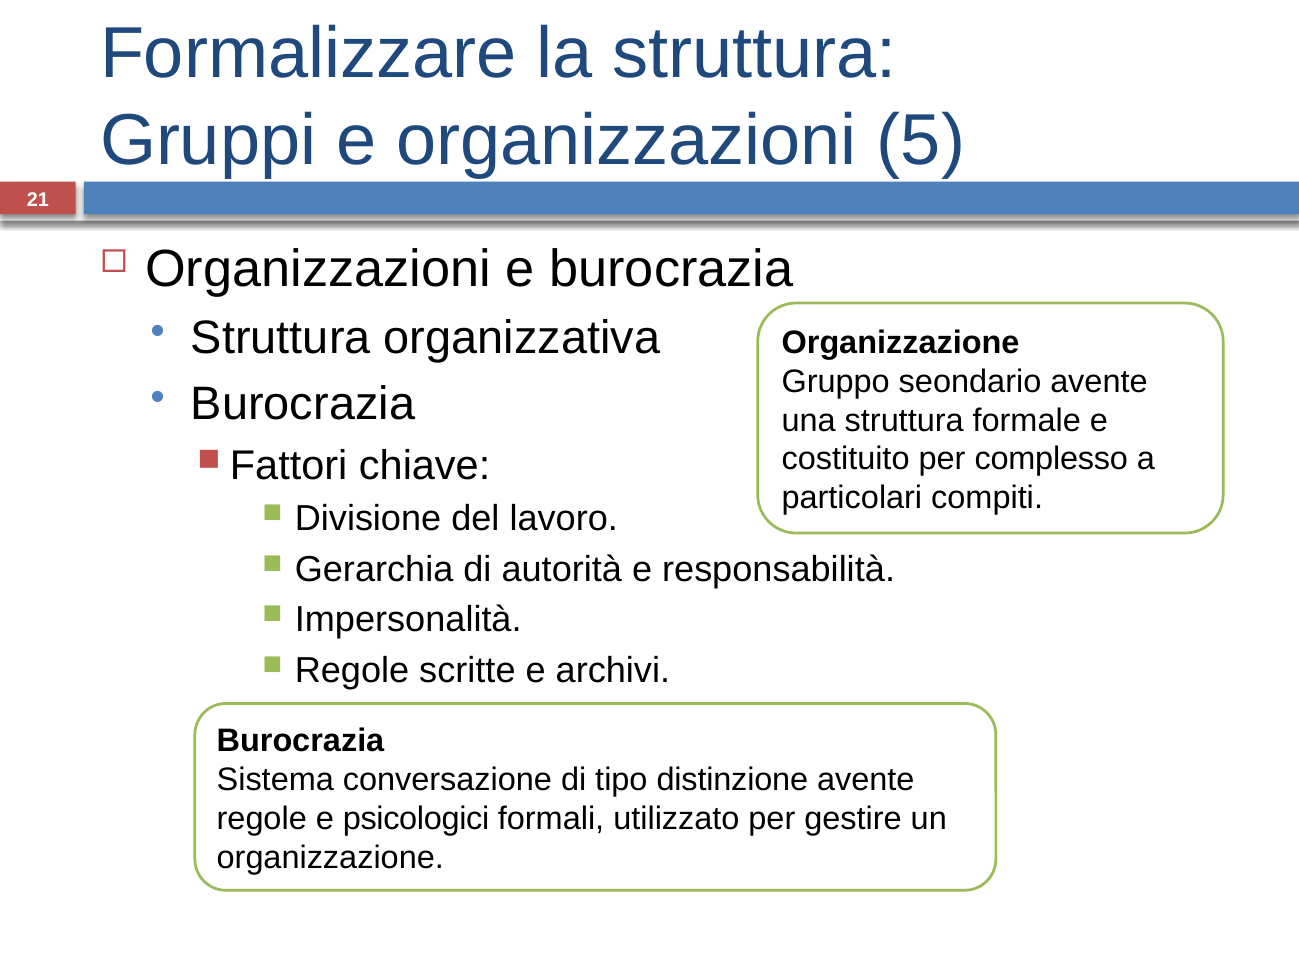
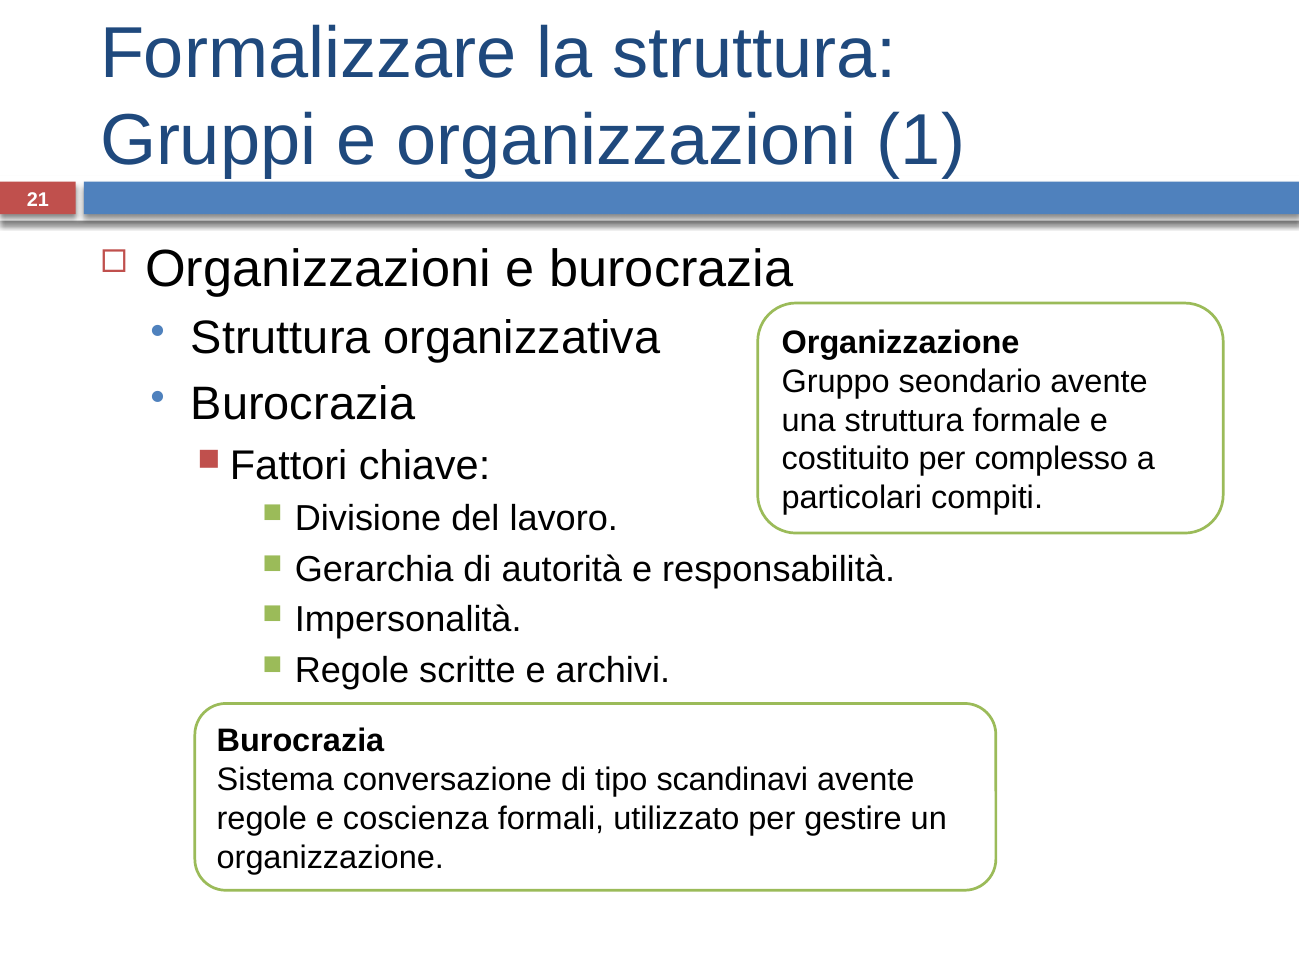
5: 5 -> 1 (921, 140)
distinzione: distinzione -> scandinavi (732, 780)
psicologici: psicologici -> coscienza (416, 819)
